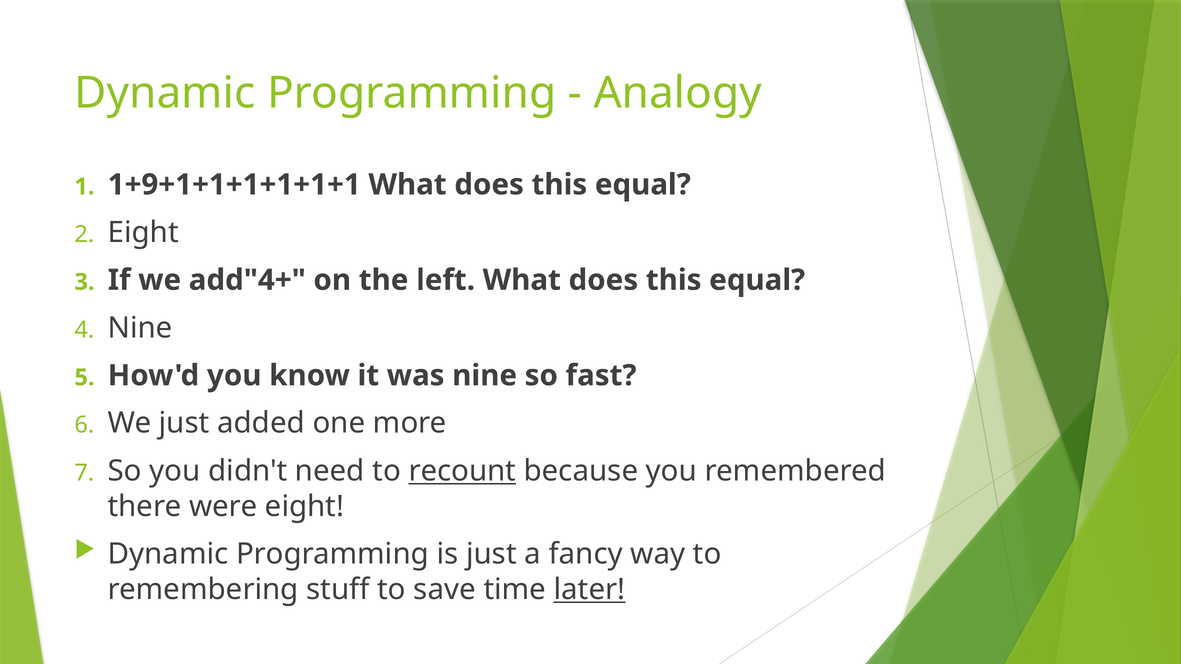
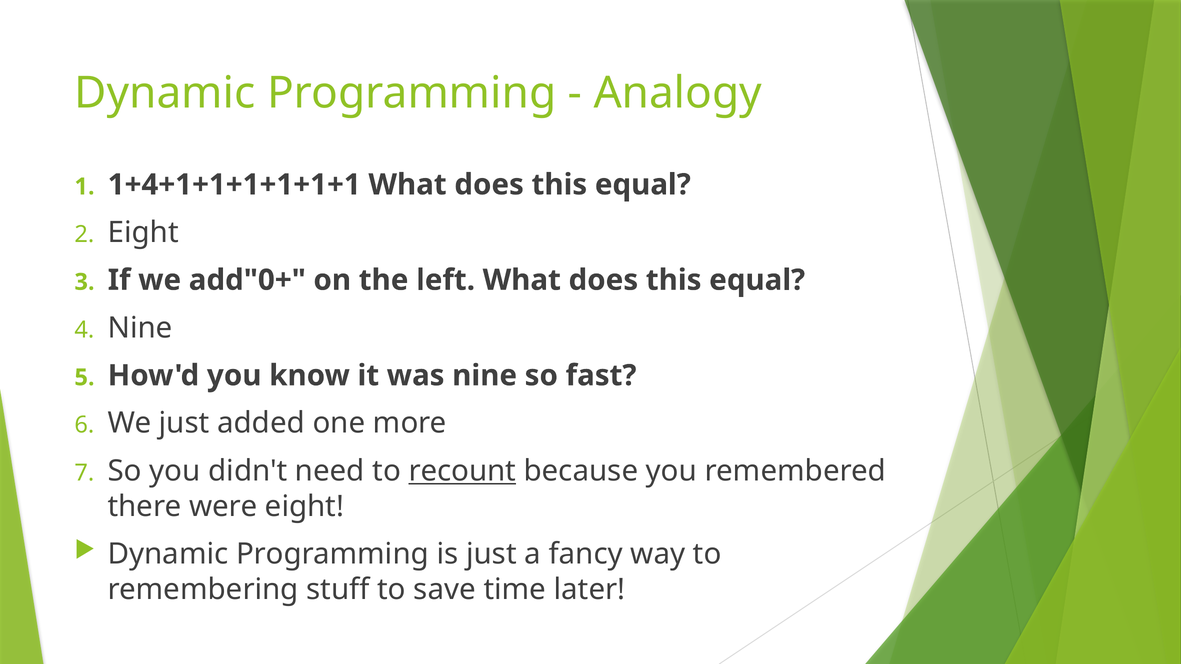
1+9+1+1+1+1+1+1: 1+9+1+1+1+1+1+1 -> 1+4+1+1+1+1+1+1 (234, 185)
add"4+: add"4+ -> add"0+ (247, 280)
later underline: present -> none (589, 590)
